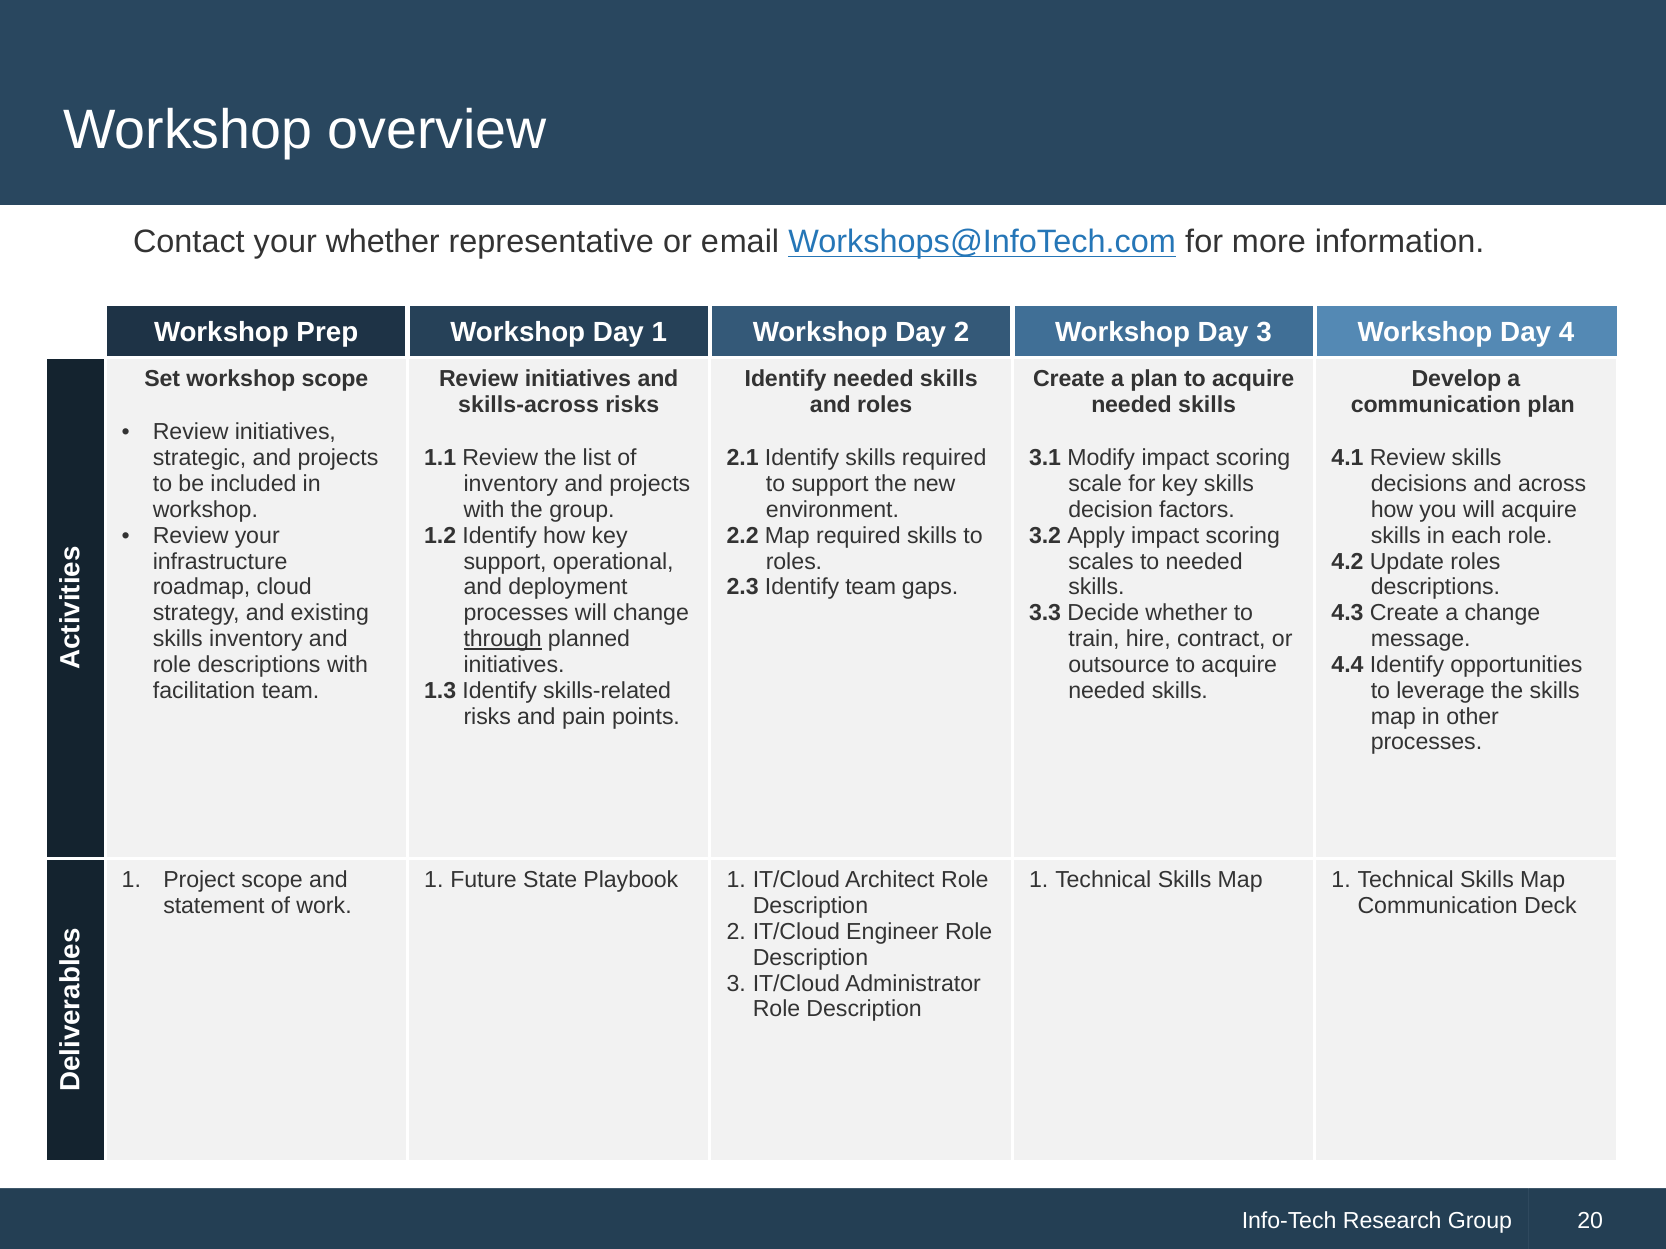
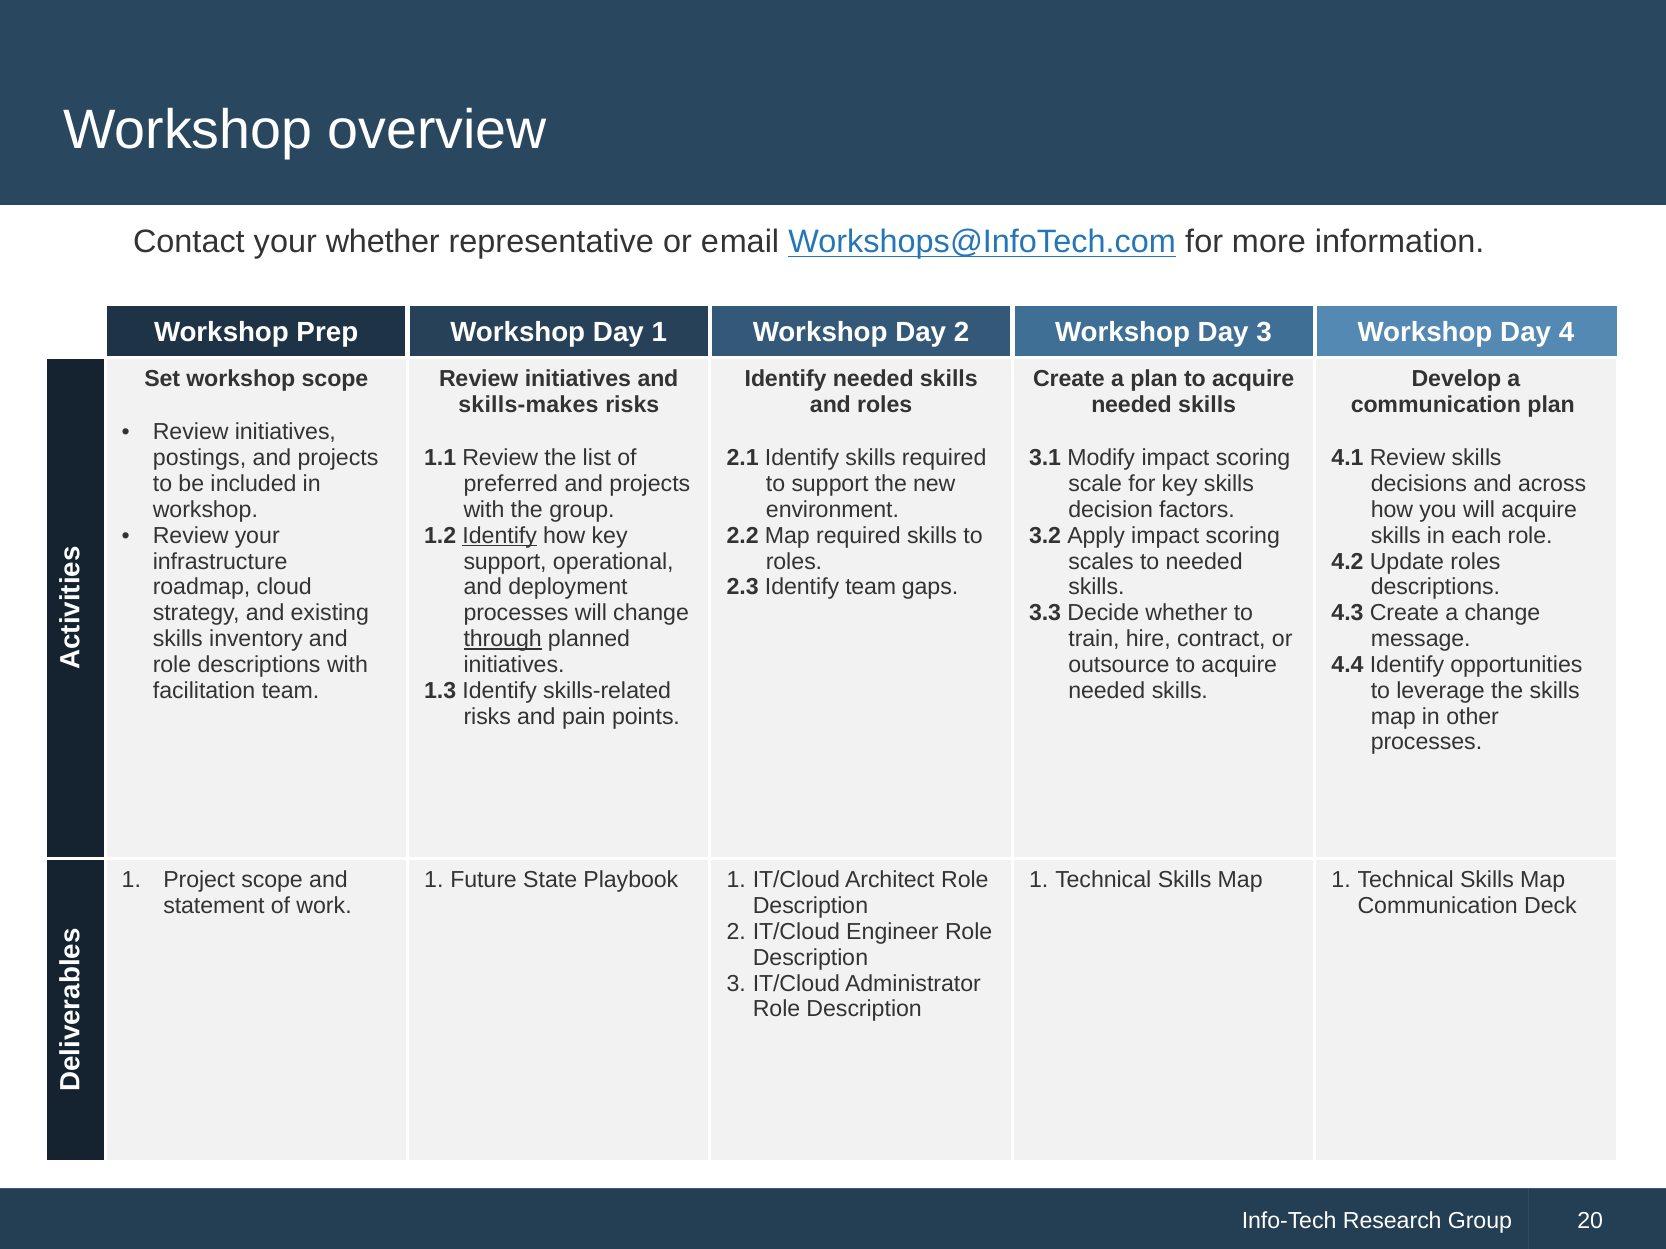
skills-across: skills-across -> skills-makes (528, 405)
strategic: strategic -> postings (200, 458)
inventory: inventory -> preferred (511, 484)
Identify underline: none -> present (500, 536)
